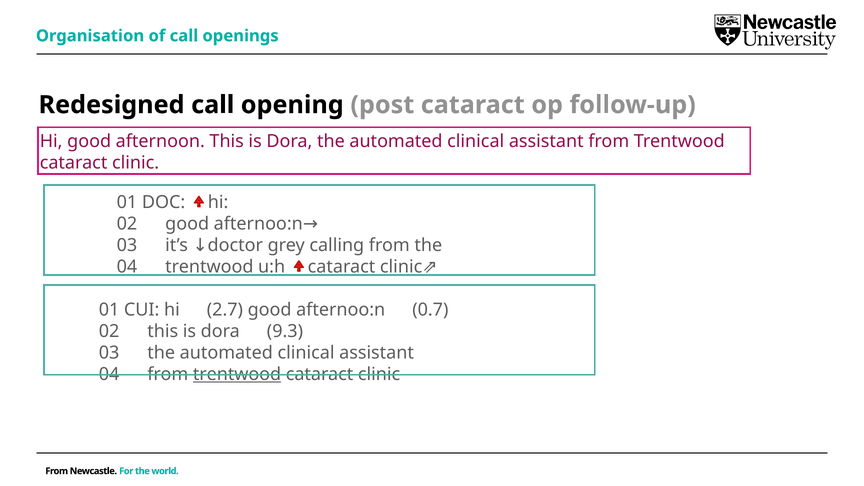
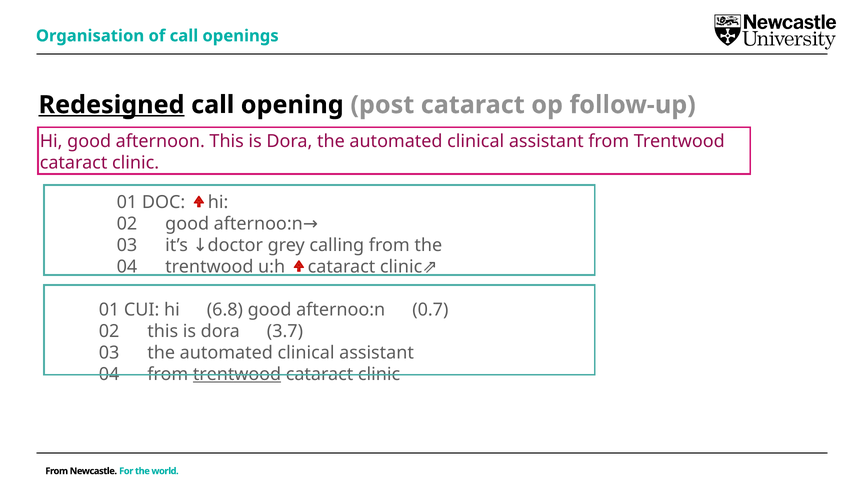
Redesigned underline: none -> present (112, 105)
2.7: 2.7 -> 6.8 (225, 310)
9.3: 9.3 -> 3.7 (285, 331)
